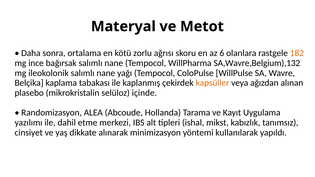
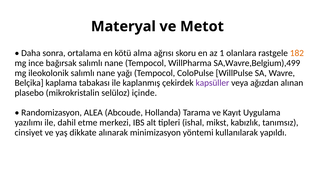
zorlu: zorlu -> alma (143, 53)
6: 6 -> 1 (222, 53)
SA,Wavre,Belgium),132: SA,Wavre,Belgium),132 -> SA,Wavre,Belgium),499 (257, 63)
kapsüller colour: orange -> purple (212, 83)
